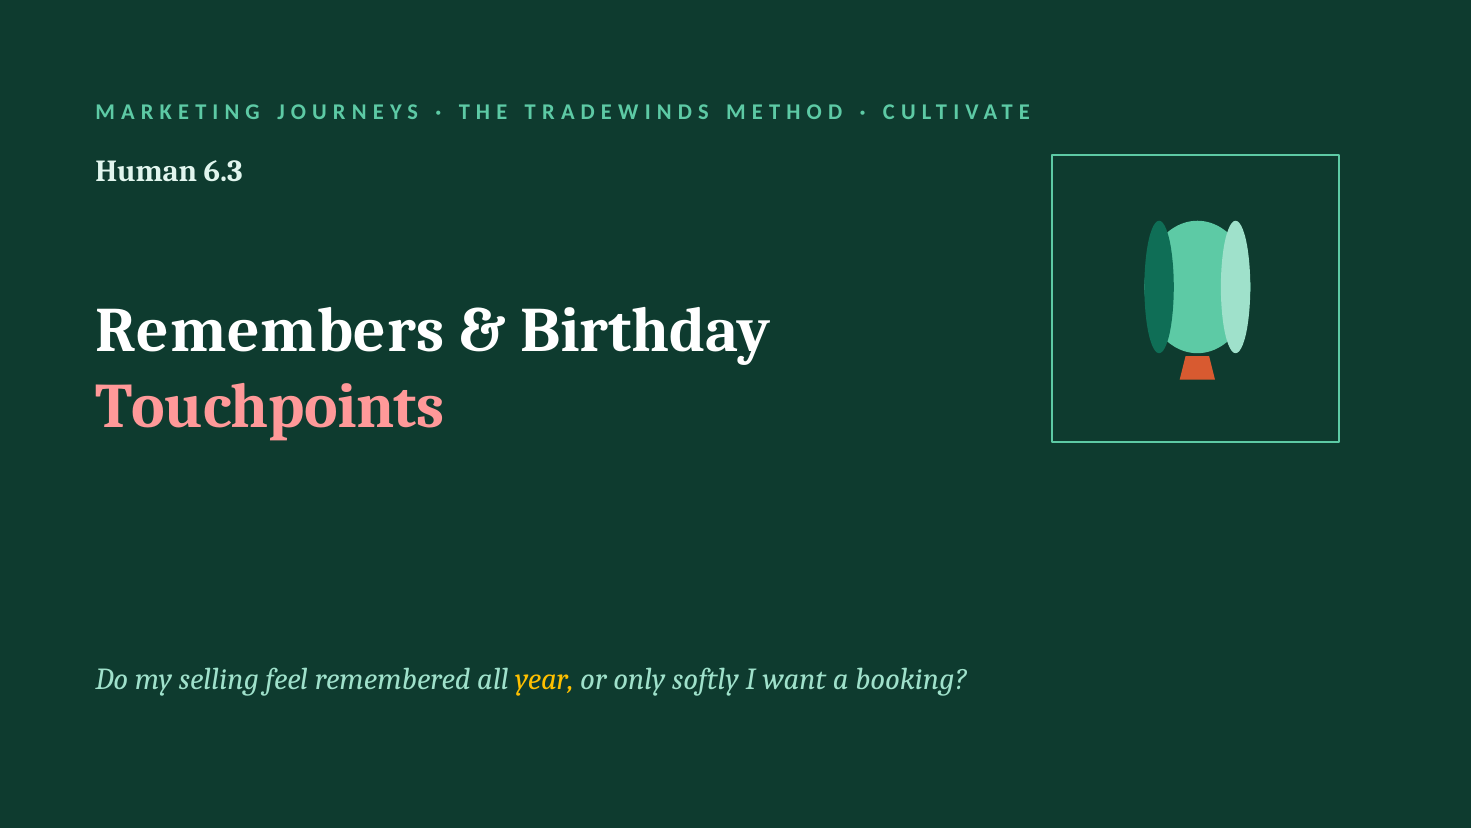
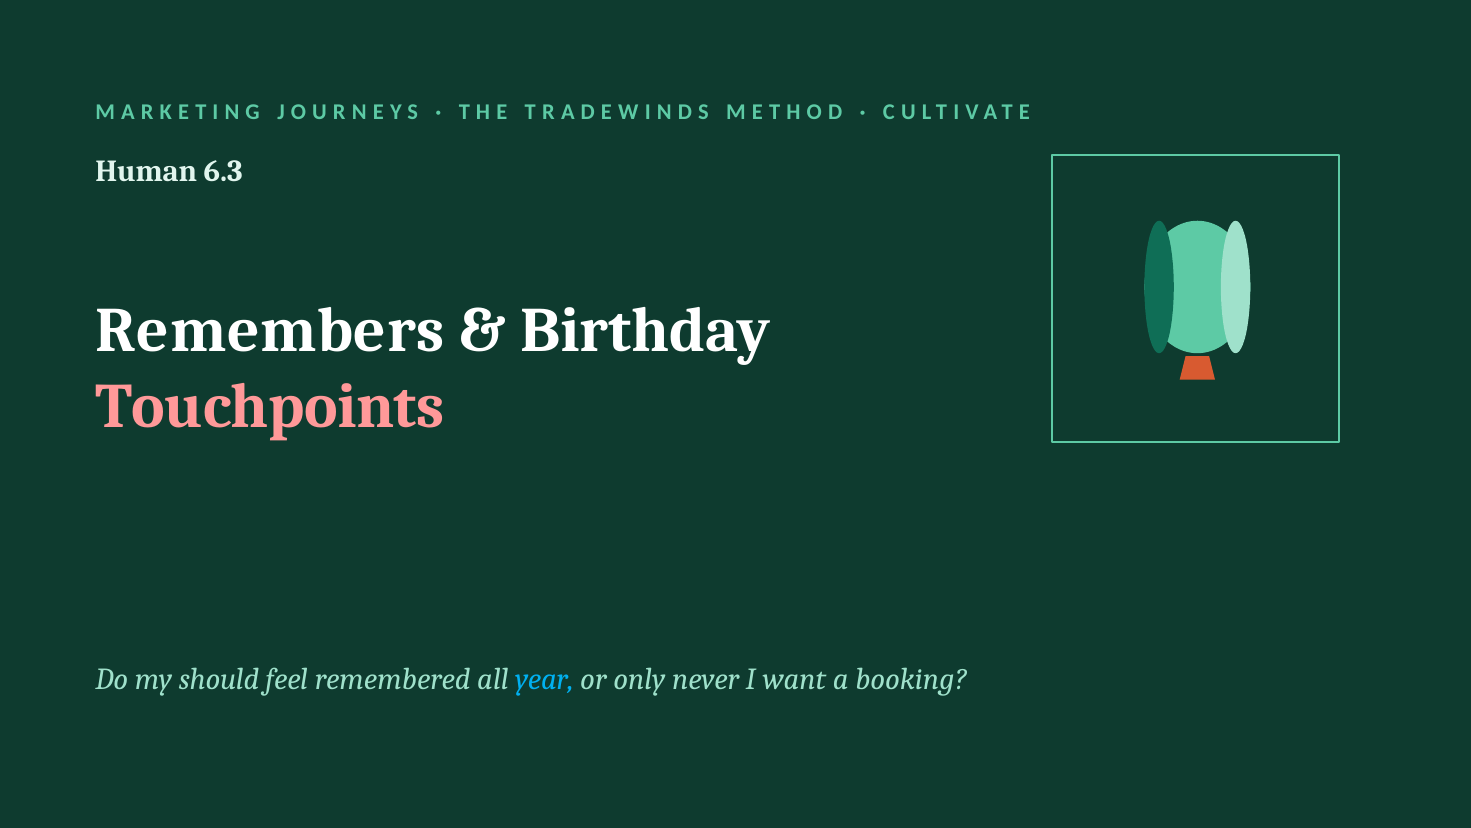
selling: selling -> should (219, 679)
year colour: yellow -> light blue (545, 679)
softly: softly -> never (706, 679)
